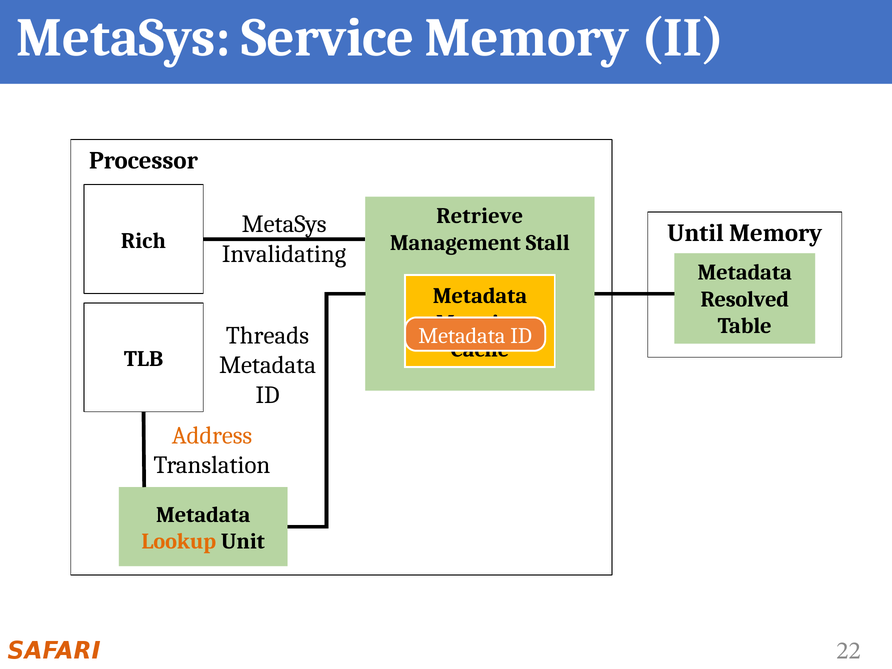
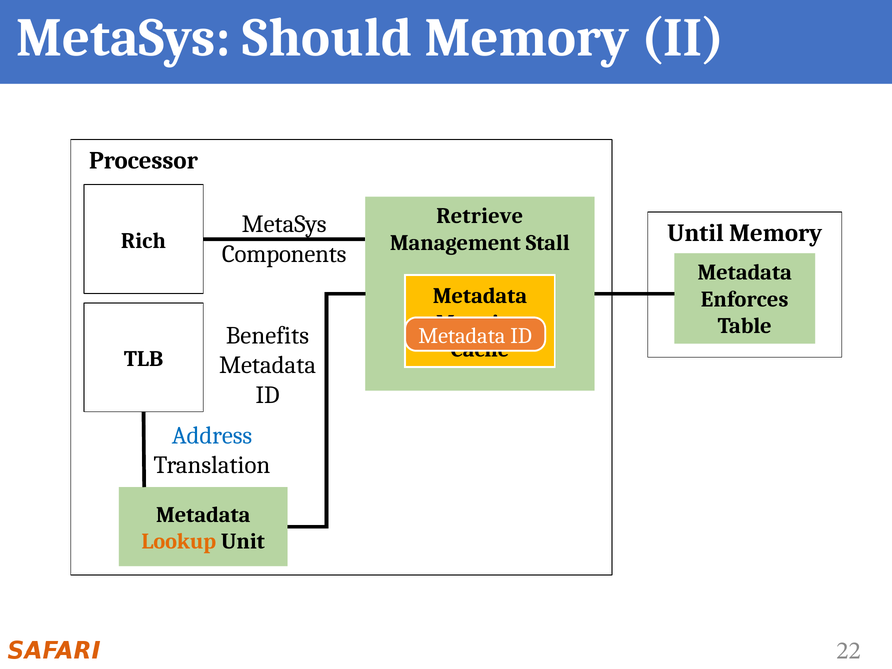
Service: Service -> Should (327, 38)
Invalidating: Invalidating -> Components (284, 254)
Resolved: Resolved -> Enforces (745, 299)
Threads: Threads -> Benefits (267, 335)
Address colour: orange -> blue (212, 436)
